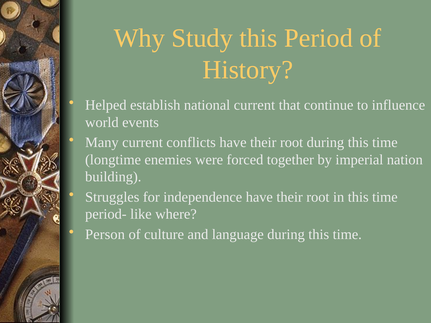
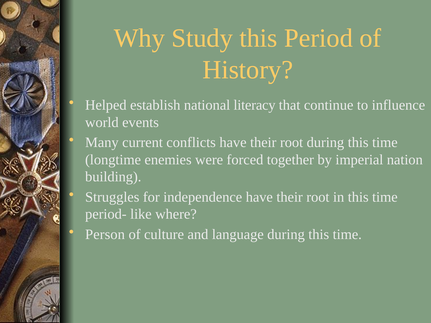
national current: current -> literacy (255, 105)
